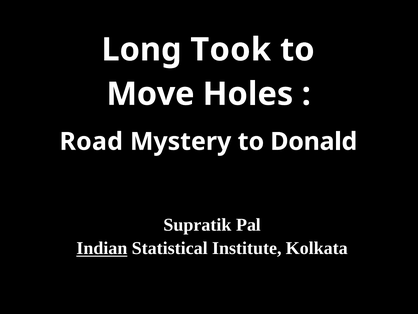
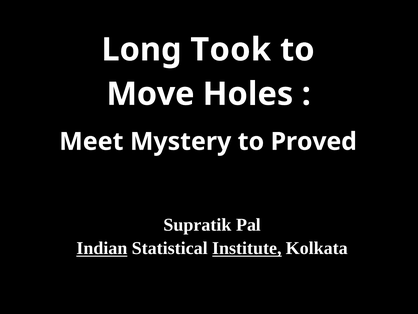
Road: Road -> Meet (91, 141)
Donald: Donald -> Proved (314, 141)
Institute underline: none -> present (247, 248)
